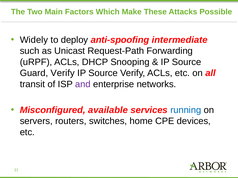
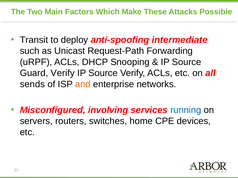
Widely: Widely -> Transit (34, 40)
transit: transit -> sends (32, 84)
and colour: purple -> orange (83, 84)
available: available -> involving (108, 110)
